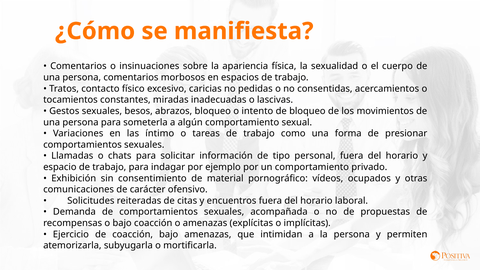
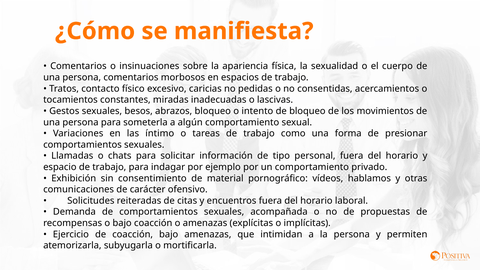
ocupados: ocupados -> hablamos (369, 178)
